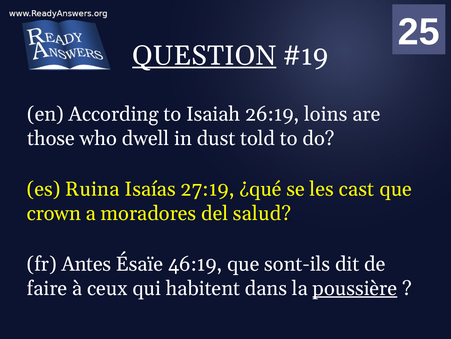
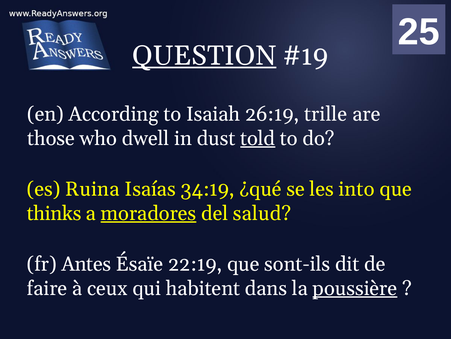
loins: loins -> trille (326, 114)
told underline: none -> present (258, 138)
27:19: 27:19 -> 34:19 (208, 189)
cast: cast -> into (357, 189)
crown: crown -> thinks (54, 213)
moradores underline: none -> present (148, 213)
46:19: 46:19 -> 22:19 (195, 264)
